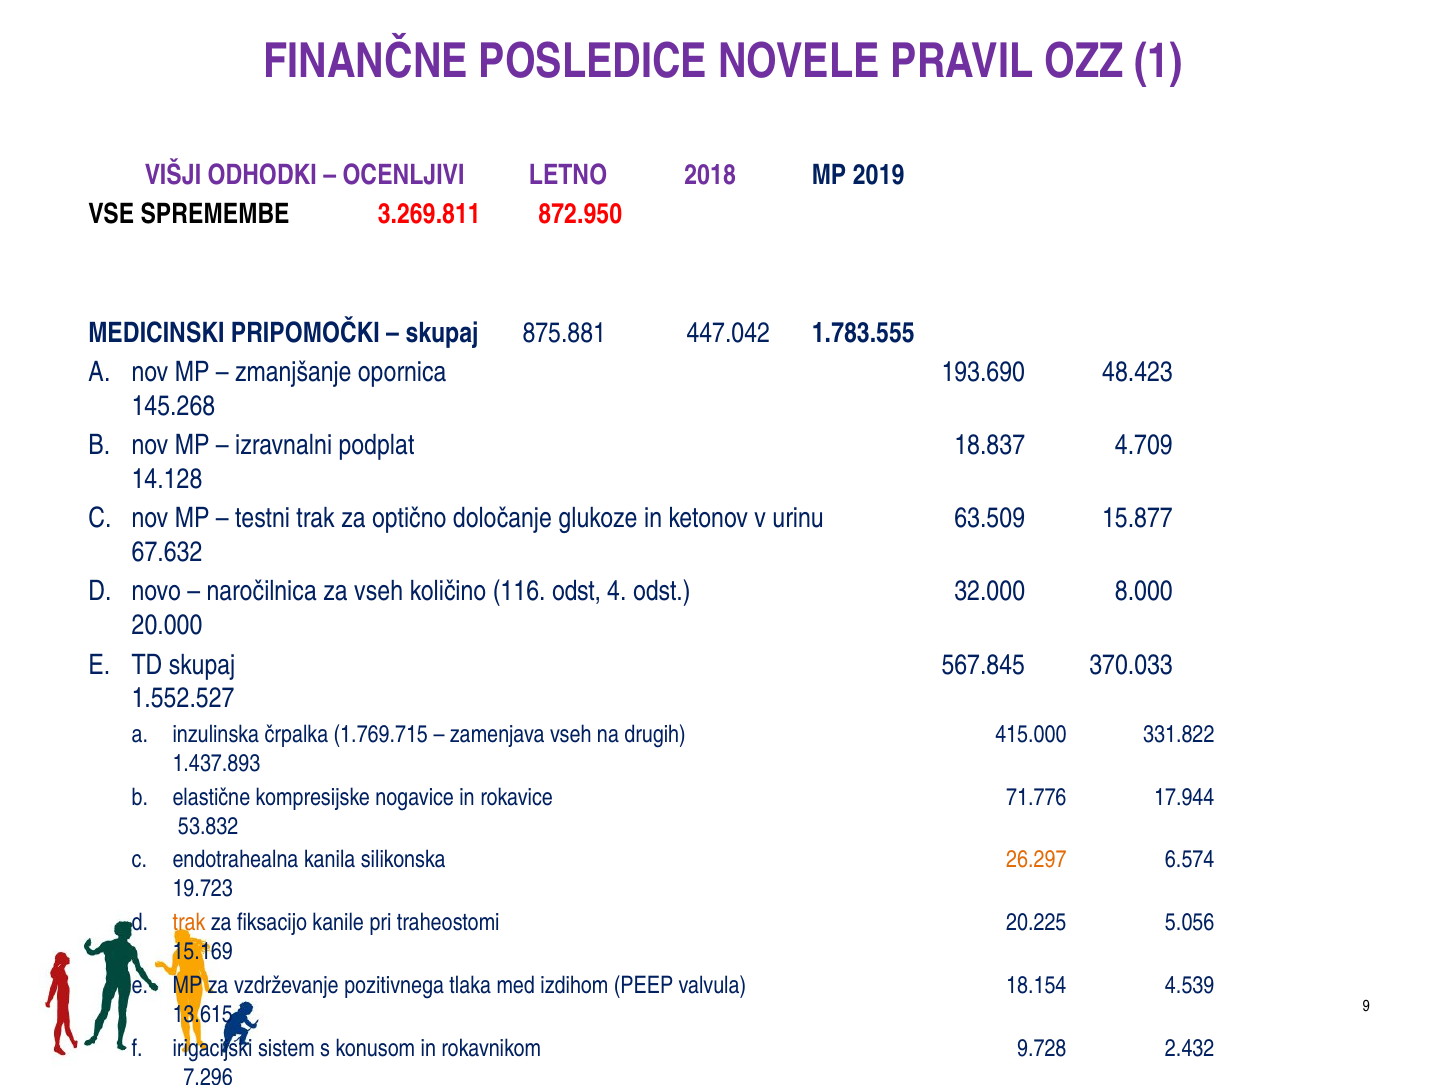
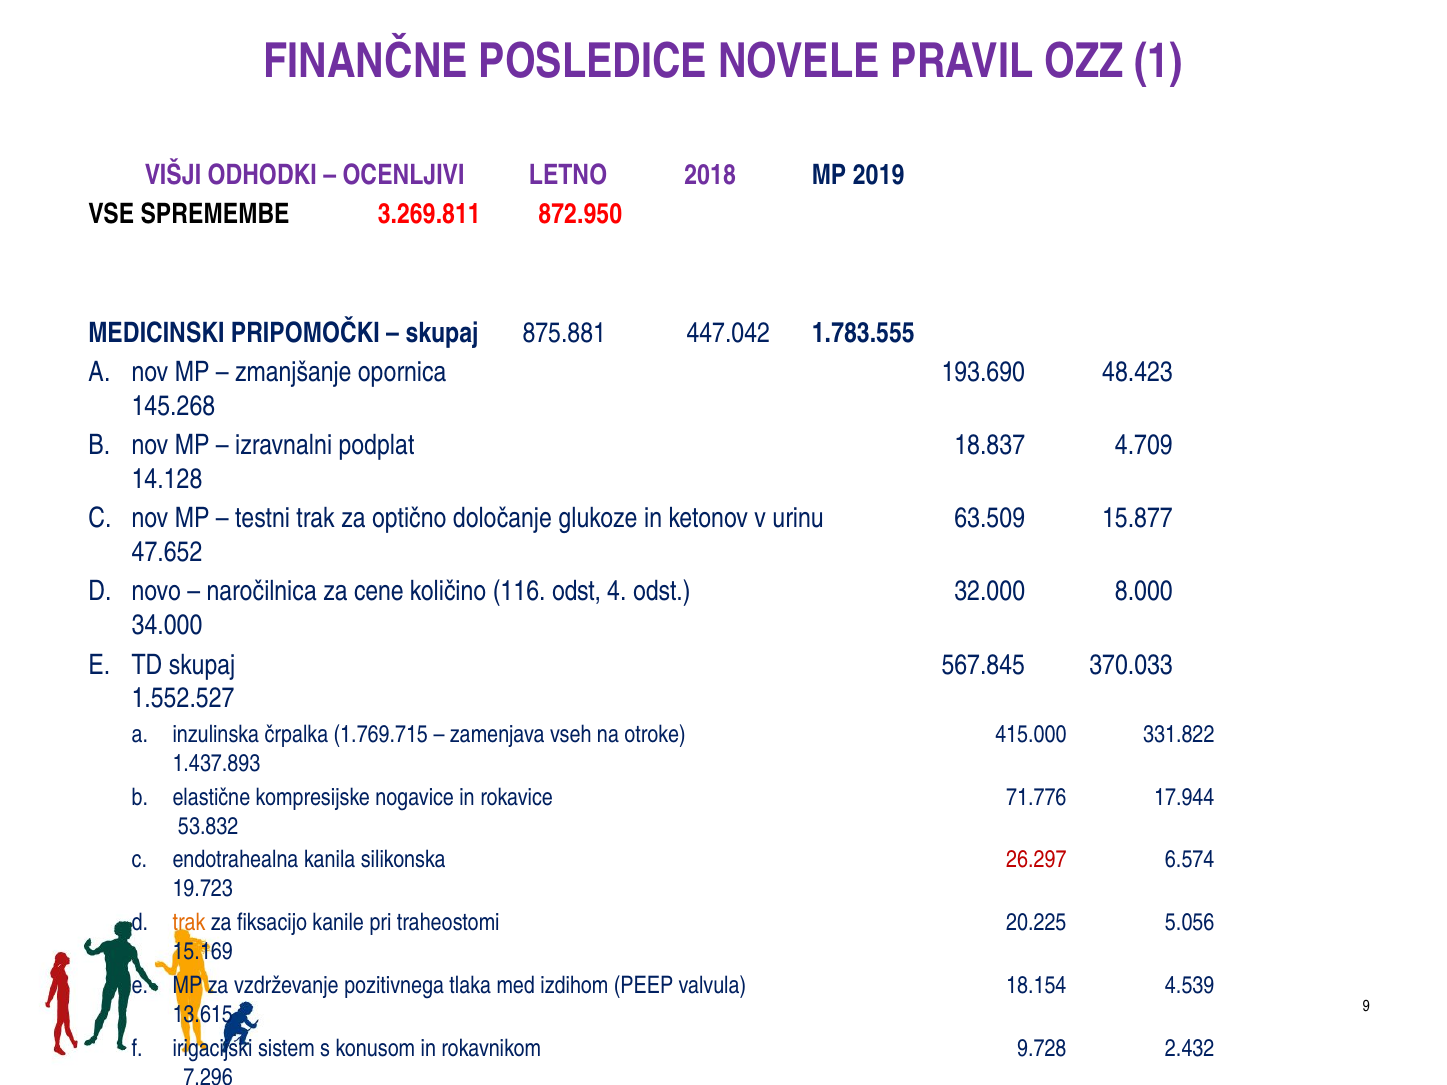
67.632: 67.632 -> 47.652 (167, 552)
za vseh: vseh -> cene (379, 592)
20.000: 20.000 -> 34.000 (167, 626)
drugih: drugih -> otroke (655, 735)
26.297 colour: orange -> red (1036, 860)
